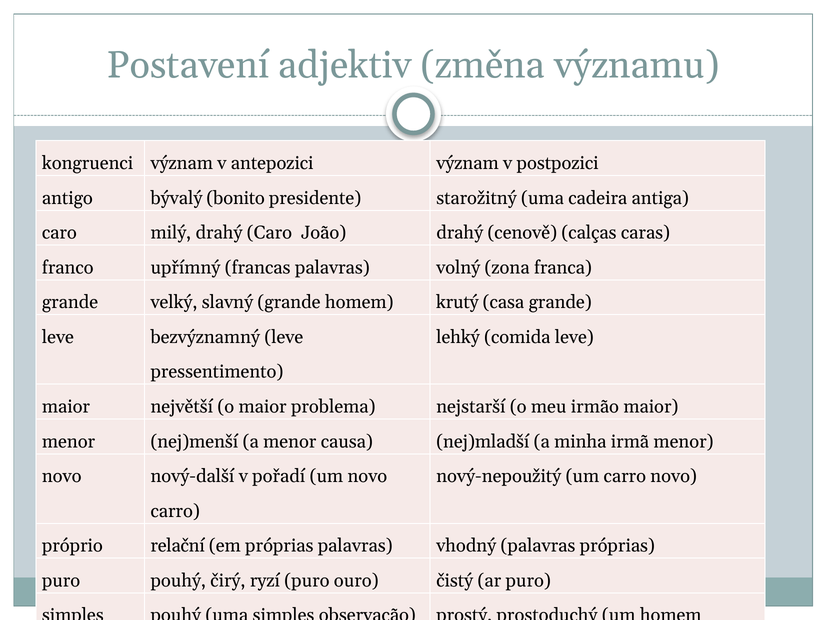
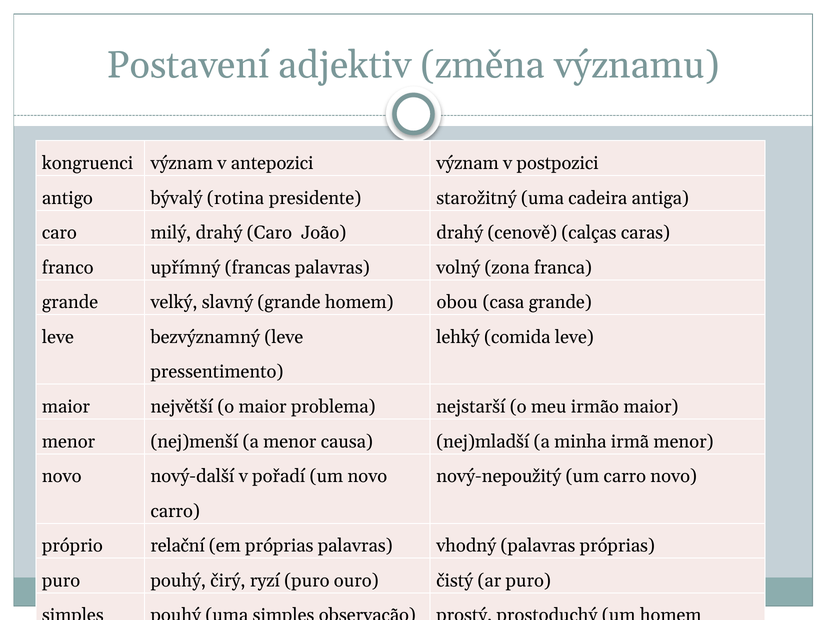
bonito: bonito -> rotina (235, 198)
krutý: krutý -> obou (457, 303)
